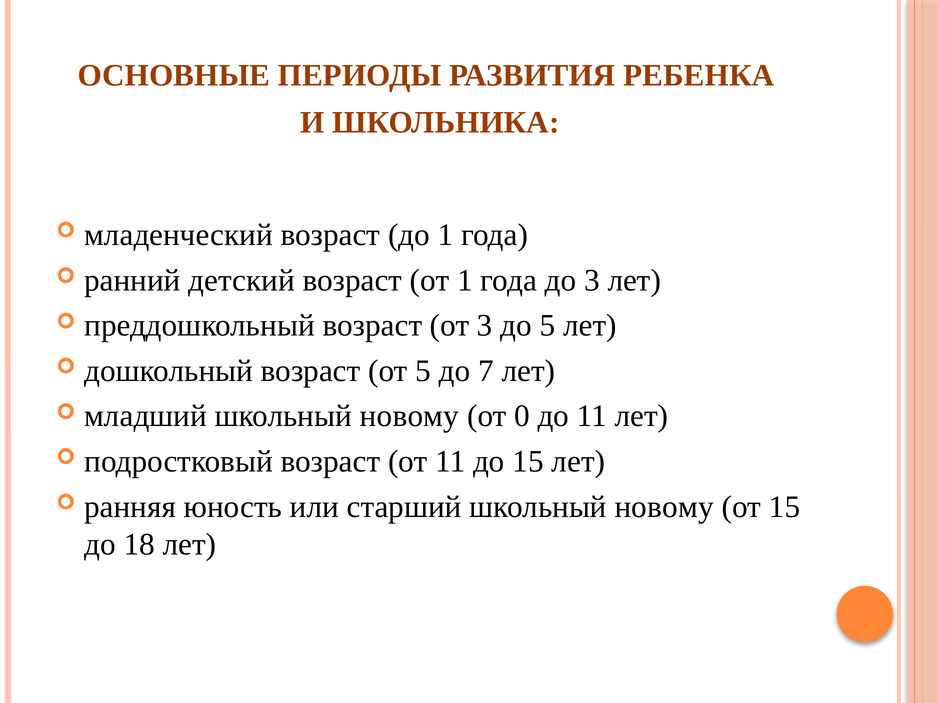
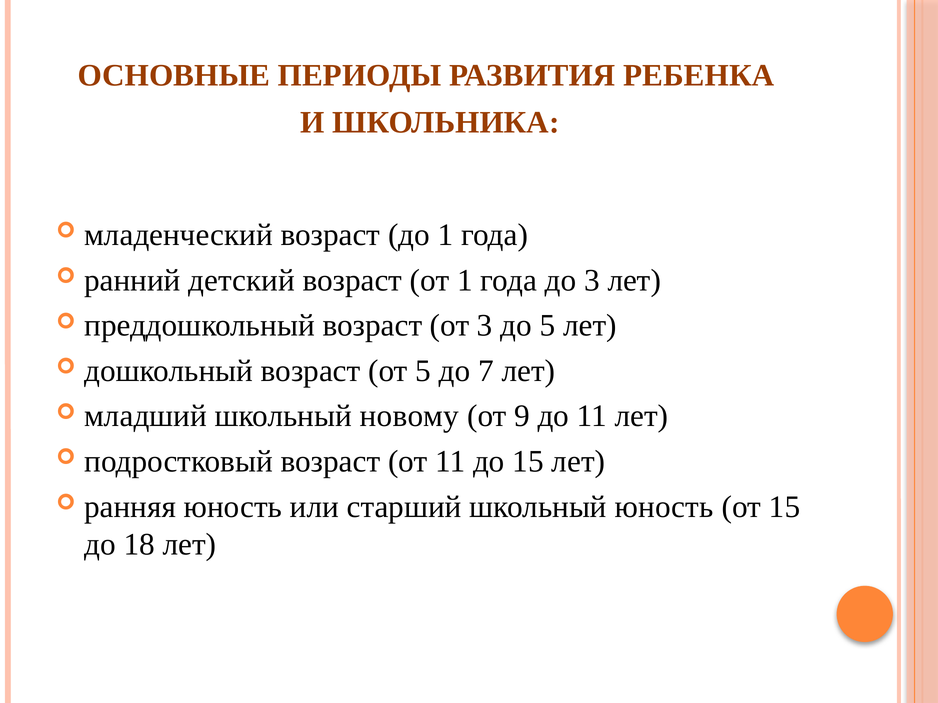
0: 0 -> 9 (522, 416)
старший школьный новому: новому -> юность (664, 507)
